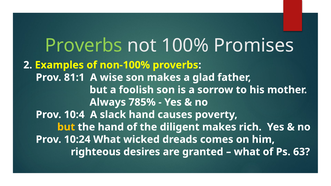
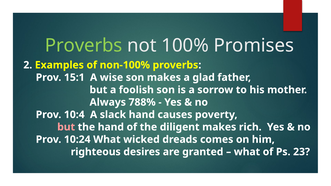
81:1: 81:1 -> 15:1 (74, 78)
785%: 785% -> 788% (142, 102)
but colour: yellow -> pink (66, 127)
63: 63 -> 23 (302, 152)
